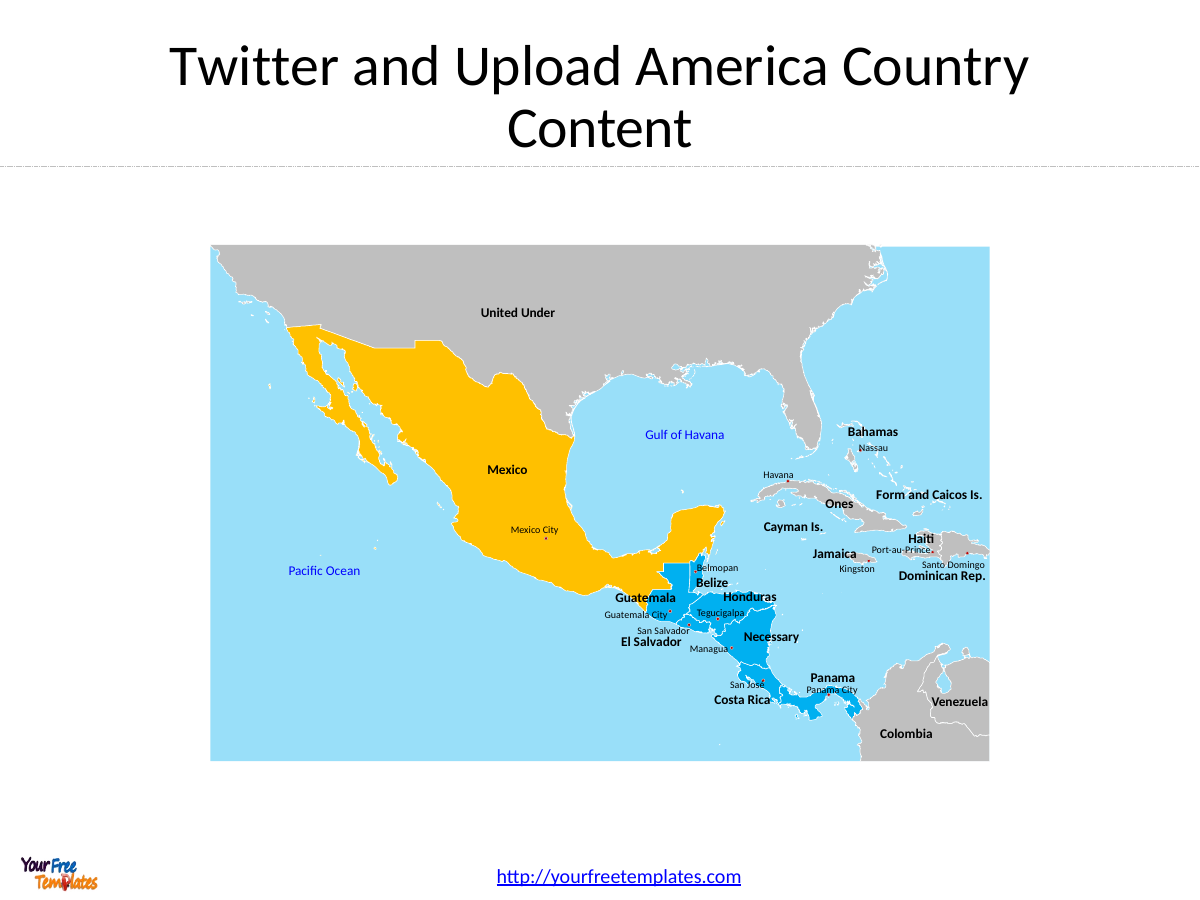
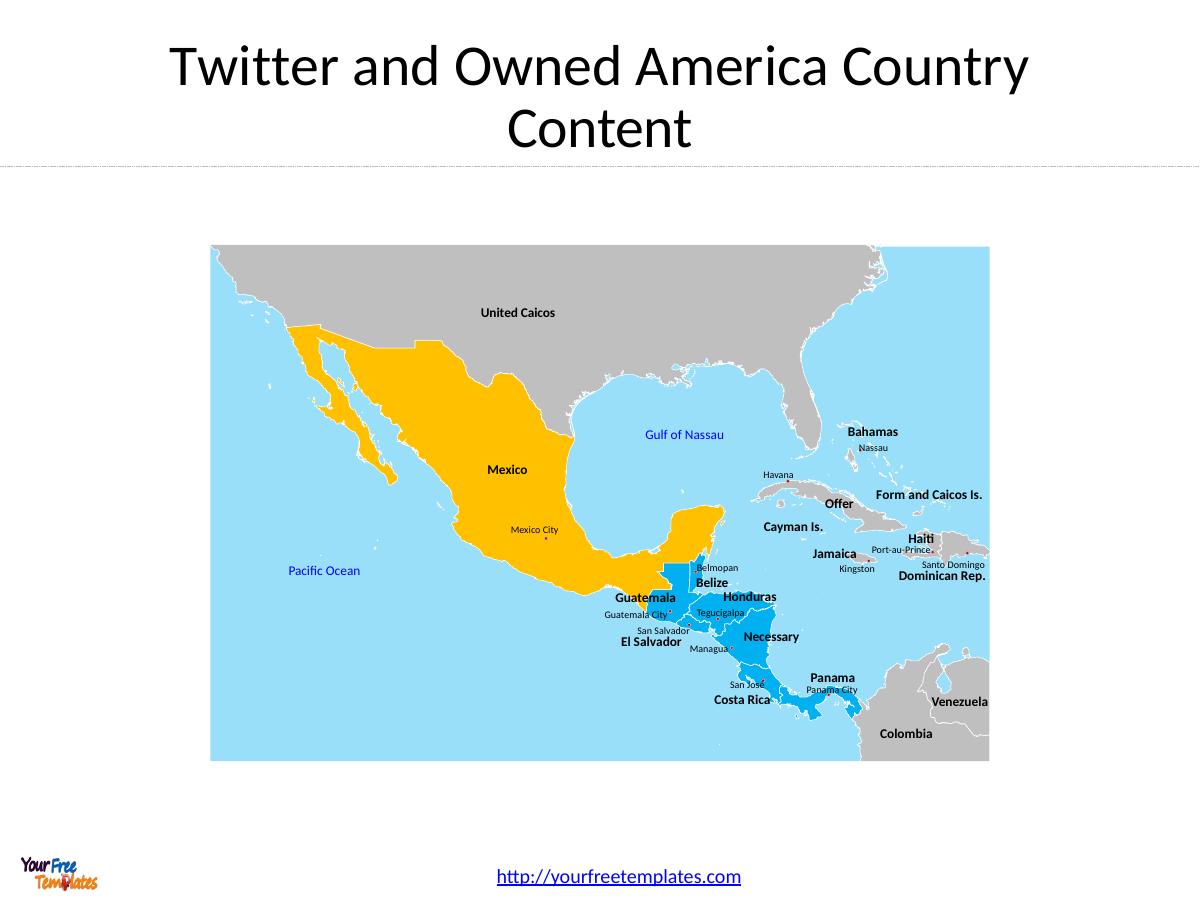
Upload: Upload -> Owned (538, 66)
United Under: Under -> Caicos (538, 314)
of Havana: Havana -> Nassau (704, 435)
Ones: Ones -> Offer (839, 504)
